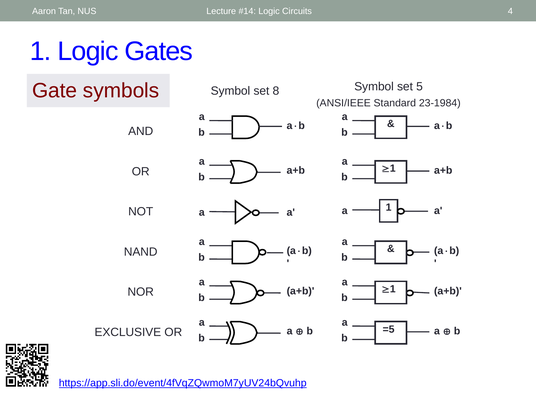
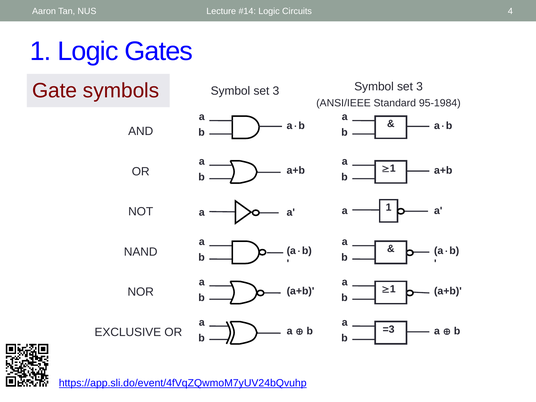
8: 8 -> 3 (276, 91)
5: 5 -> 3 (419, 87)
23-1984: 23-1984 -> 95-1984 (440, 103)
=5: =5 -> =3 (389, 329)
